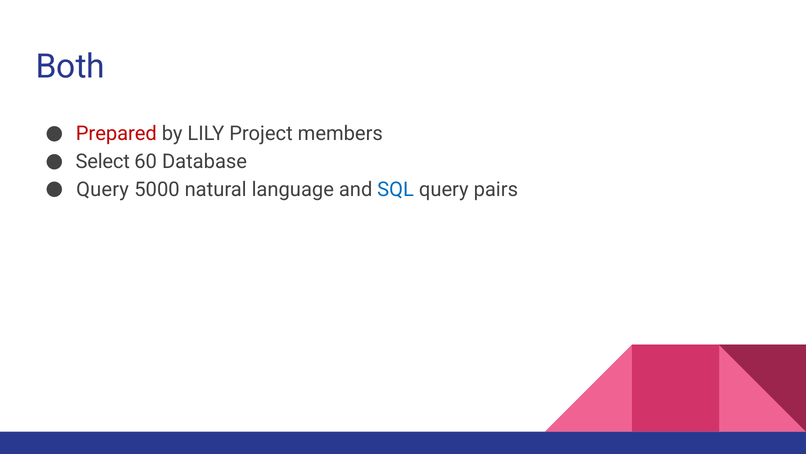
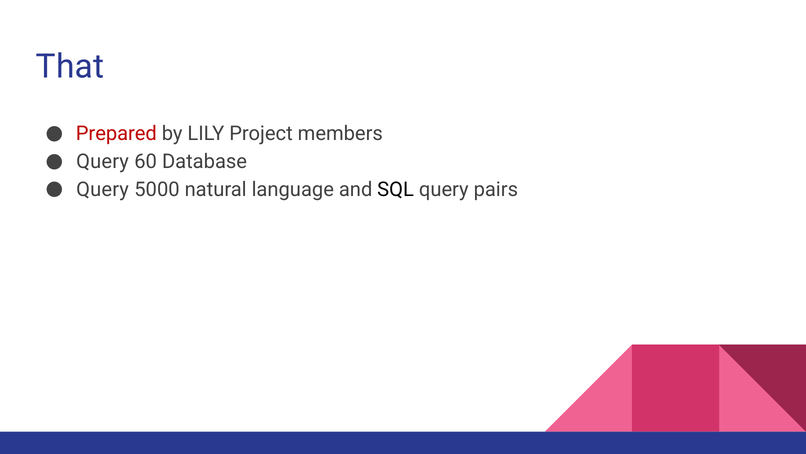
Both: Both -> That (70, 67)
Select: Select -> Query (103, 161)
SQL colour: blue -> black (396, 189)
